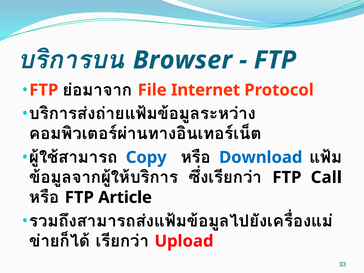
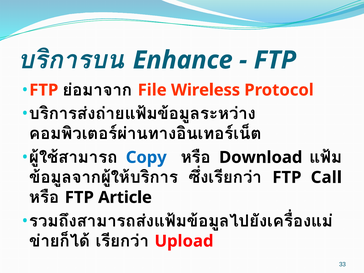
Browser: Browser -> Enhance (183, 60)
Internet: Internet -> Wireless (206, 90)
Download colour: blue -> black (261, 157)
